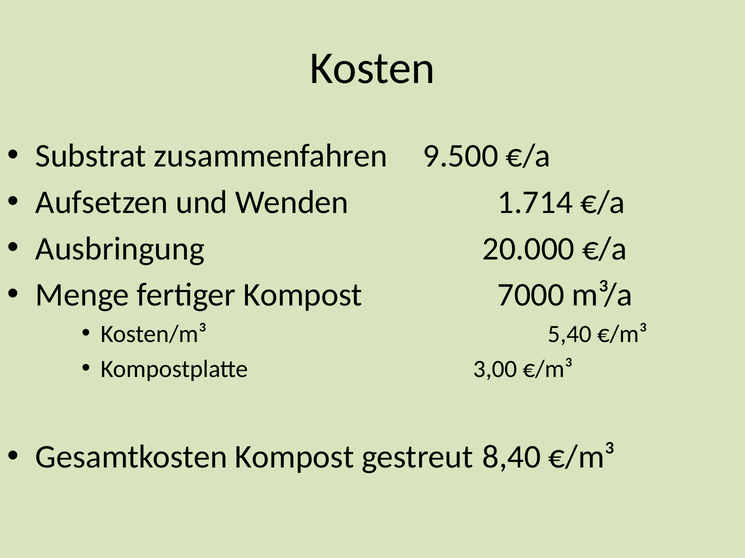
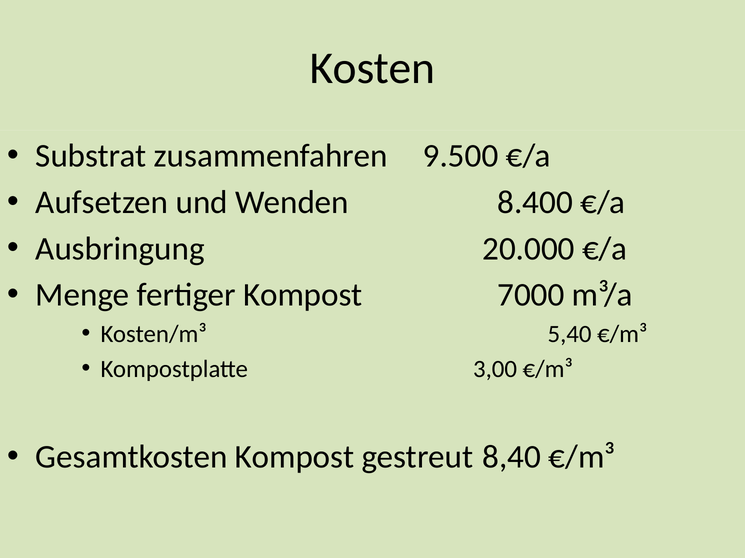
1.714: 1.714 -> 8.400 (535, 203)
